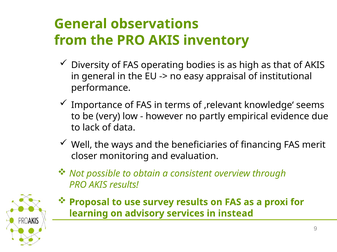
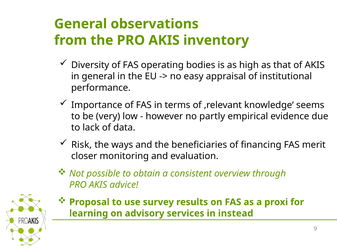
Well: Well -> Risk (82, 145)
AKIS results: results -> advice (124, 185)
